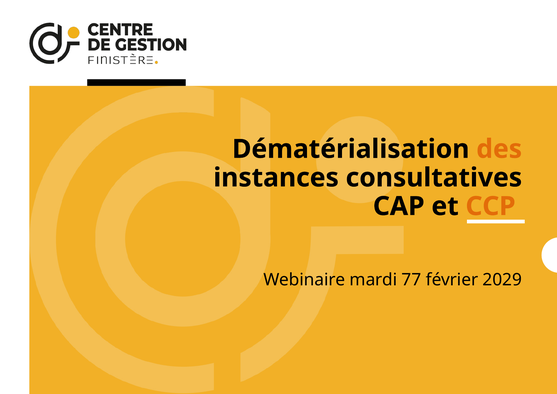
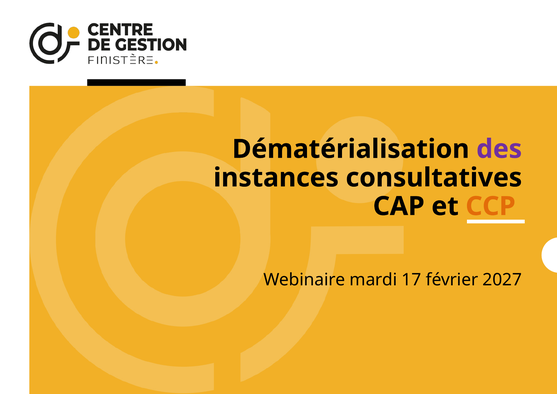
des colour: orange -> purple (499, 149)
77: 77 -> 17 (411, 280)
2029: 2029 -> 2027 (502, 280)
